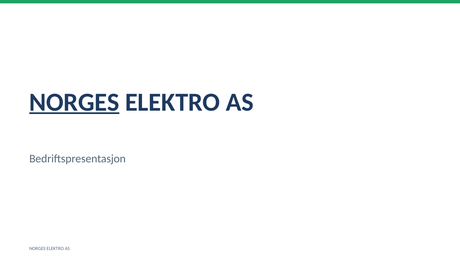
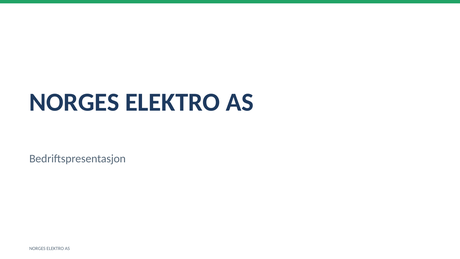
NORGES underline: present -> none (74, 102)
